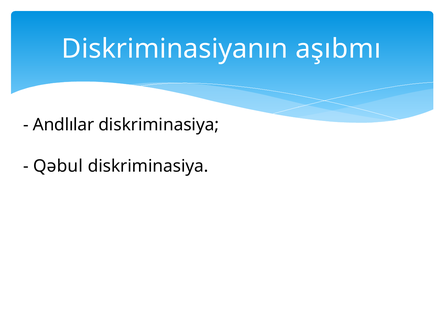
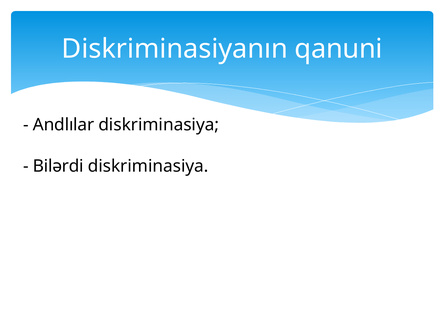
aşıbmı: aşıbmı -> qanuni (339, 49)
Qəbul: Qəbul -> Bilərdi (58, 166)
